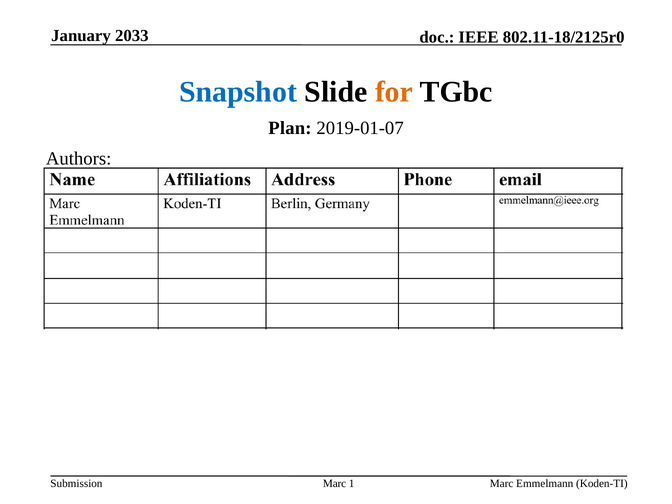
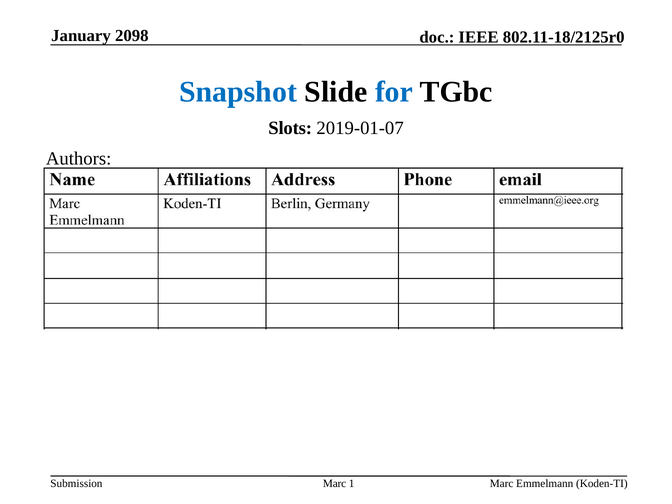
2033: 2033 -> 2098 (132, 36)
for colour: orange -> blue (394, 92)
Plan: Plan -> Slots (290, 128)
